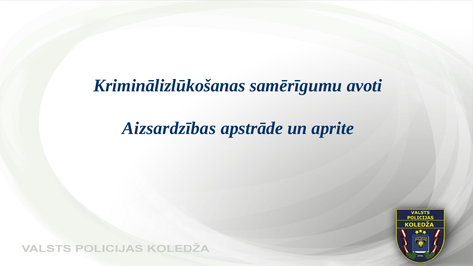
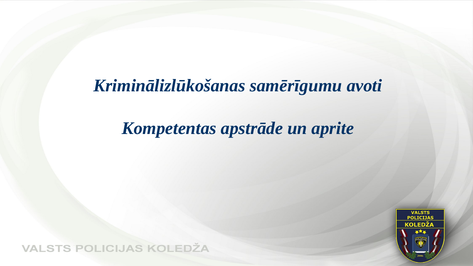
Aizsardzības: Aizsardzības -> Kompetentas (169, 128)
